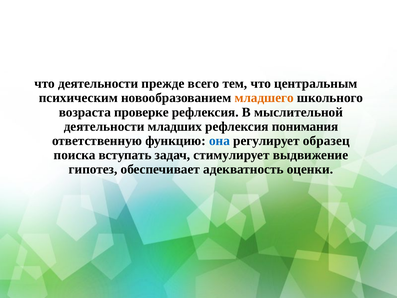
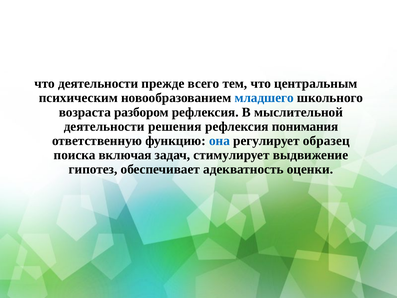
младшего colour: orange -> blue (264, 98)
проверке: проверке -> разбором (141, 112)
младших: младших -> решения (175, 126)
вступать: вступать -> включая (125, 155)
